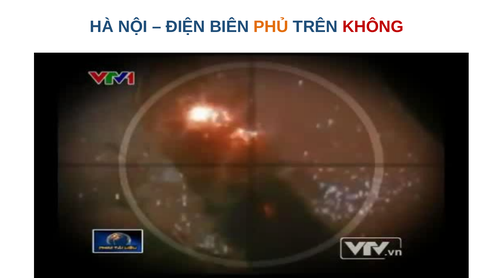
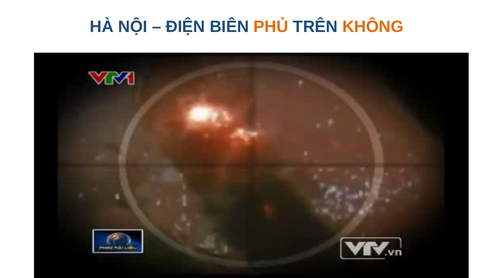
KHÔNG colour: red -> orange (373, 27)
